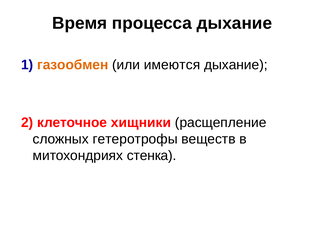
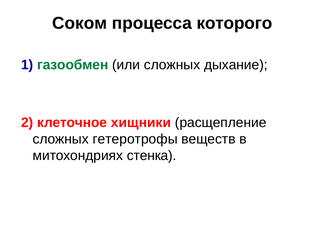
Время: Время -> Соком (80, 23)
процесса дыхание: дыхание -> которого (234, 23)
газообмен colour: orange -> green (73, 65)
или имеются: имеются -> сложных (172, 65)
